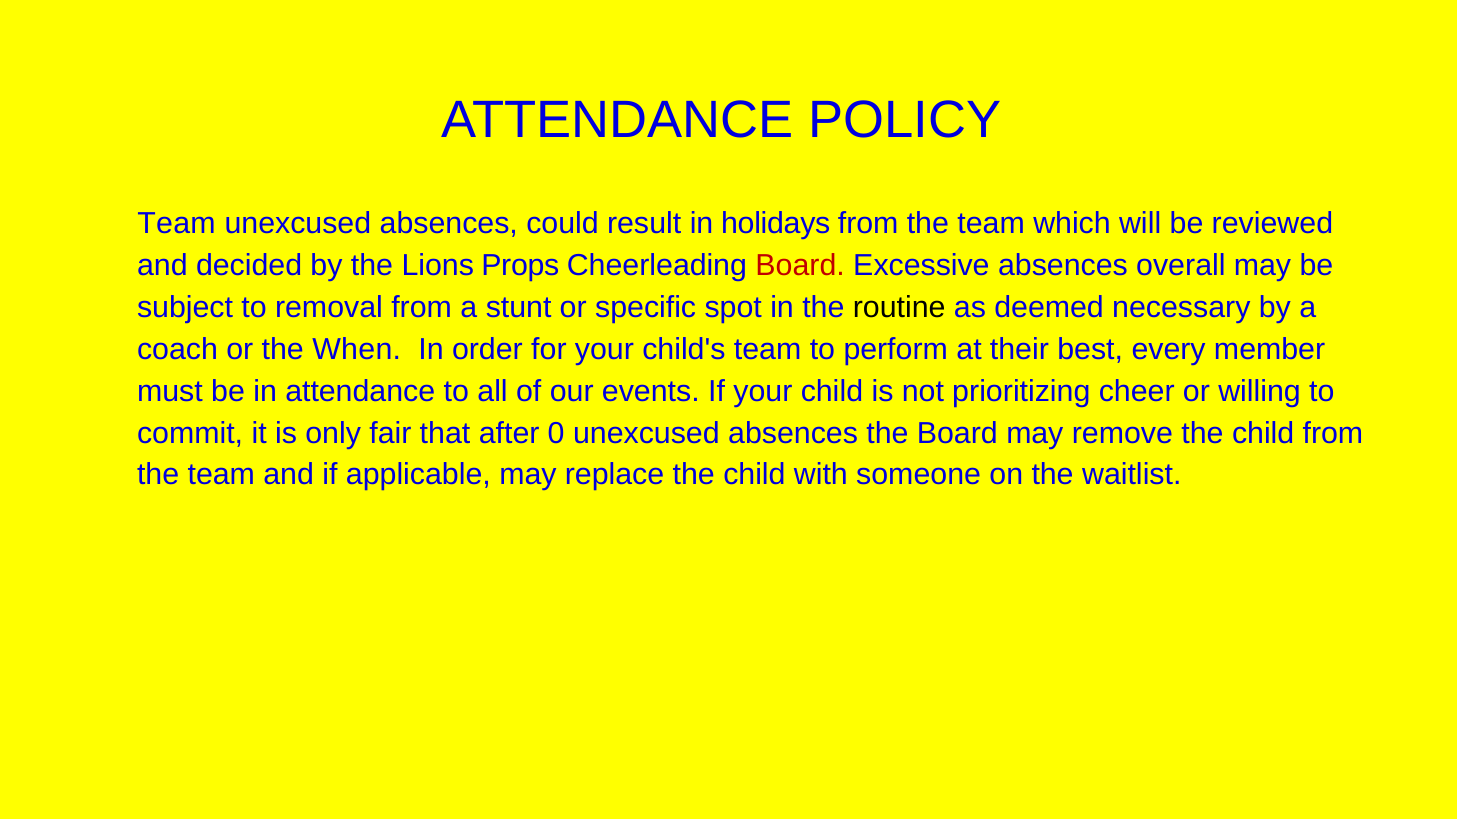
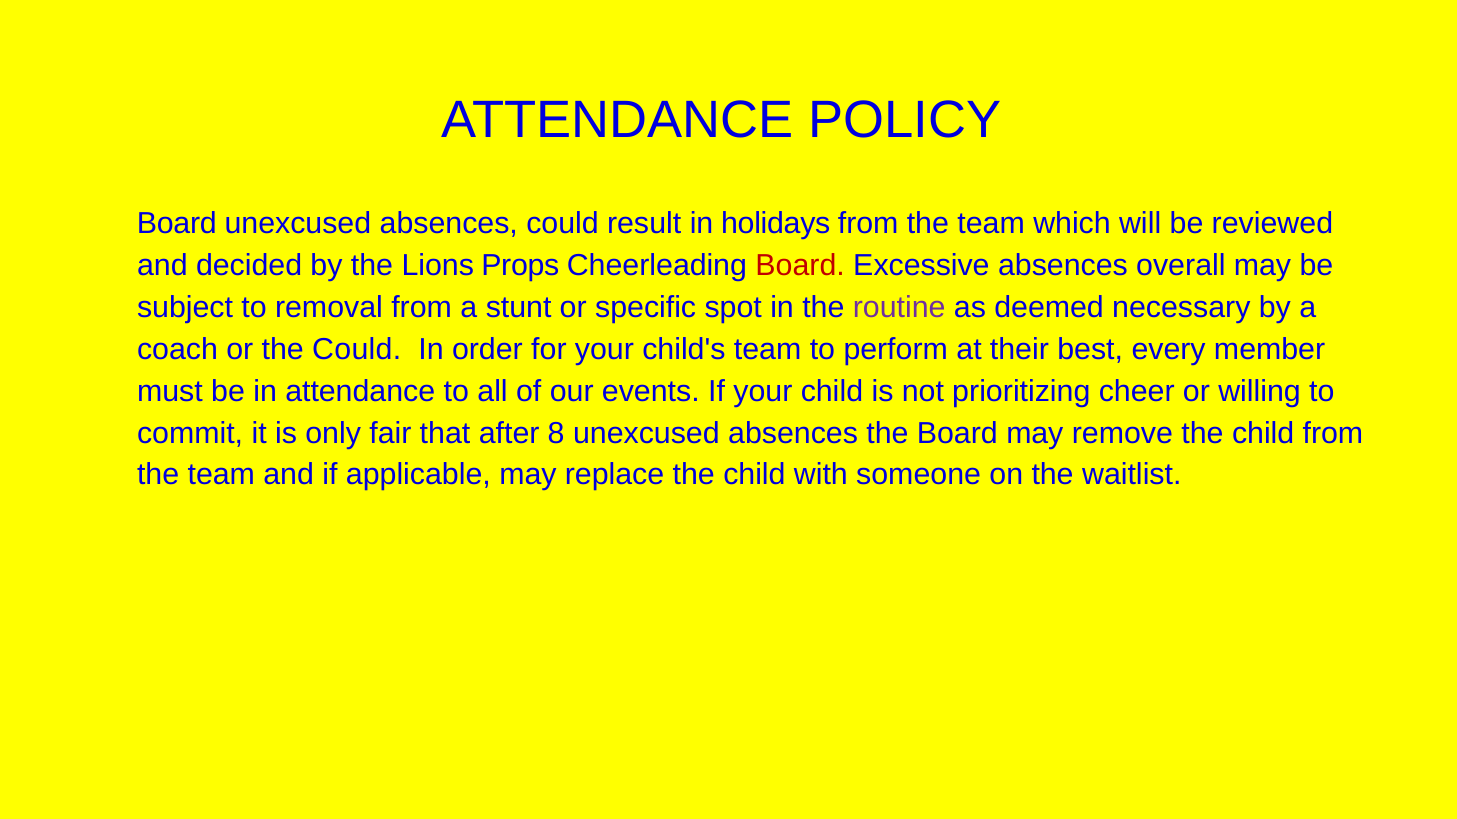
Team: Team -> Board (177, 224)
routine colour: black -> purple (899, 308)
the When: When -> Could (357, 350)
0: 0 -> 8 (556, 433)
